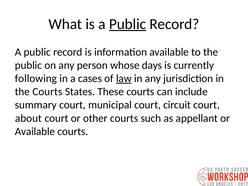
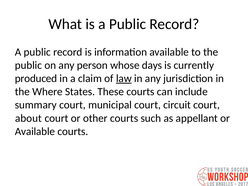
Public underline: present -> none (128, 24)
following: following -> produced (36, 78)
cases: cases -> claim (90, 78)
the Courts: Courts -> Where (47, 92)
